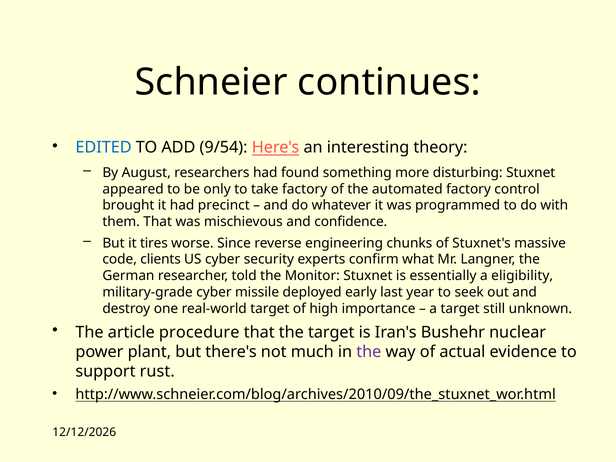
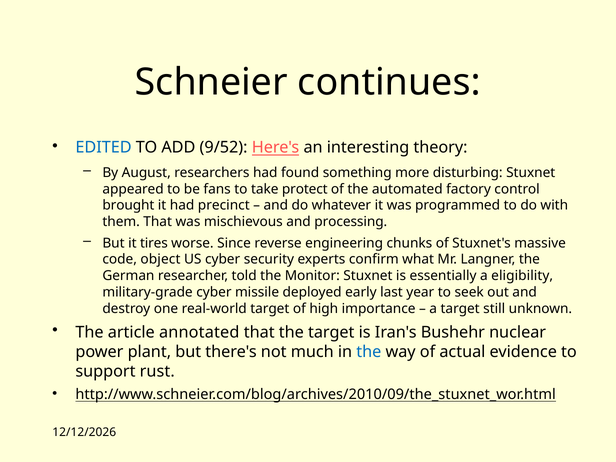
9/54: 9/54 -> 9/52 (224, 147)
only: only -> fans (217, 189)
take factory: factory -> protect (305, 189)
confidence: confidence -> processing (351, 222)
clients: clients -> object (160, 259)
procedure: procedure -> annotated (199, 332)
the colour: purple -> blue (369, 352)
